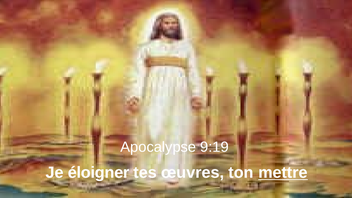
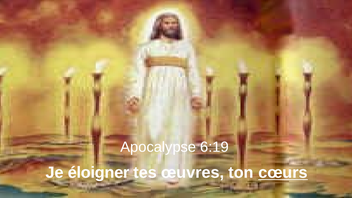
9:19: 9:19 -> 6:19 (214, 147)
mettre: mettre -> cœurs (283, 173)
